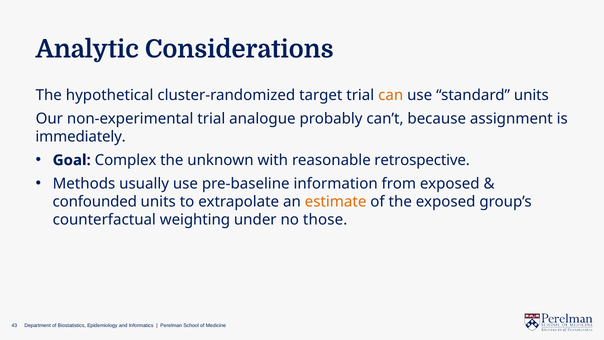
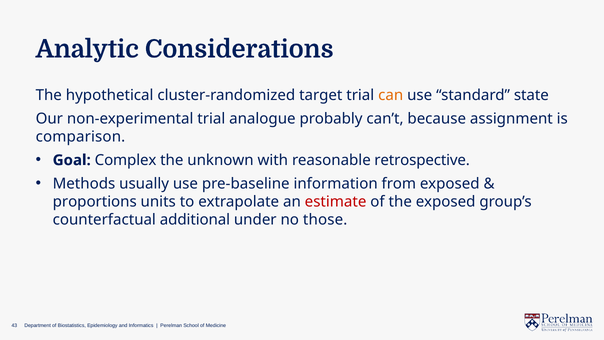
standard units: units -> state (531, 95)
immediately: immediately -> comparison (80, 137)
confounded: confounded -> proportions (95, 202)
estimate colour: orange -> red (336, 202)
weighting: weighting -> additional (195, 220)
